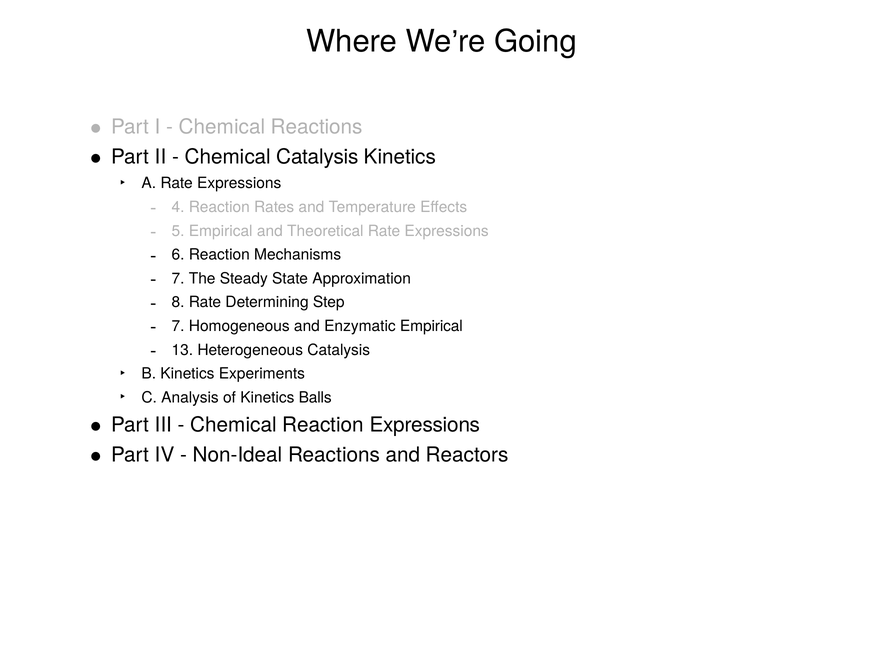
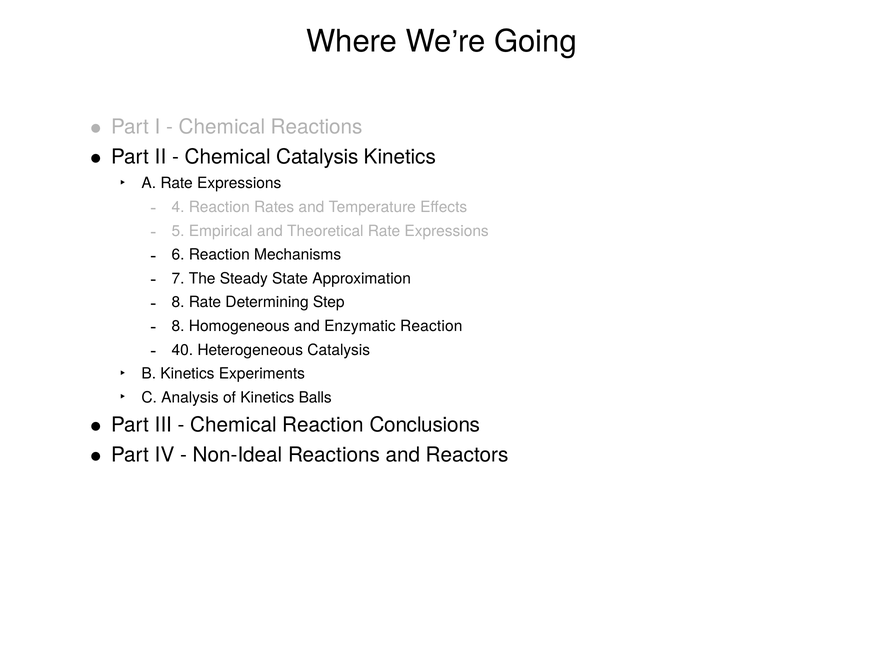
7: 7 -> 8 (178, 326)
Enzymatic Empirical: Empirical -> Reaction (431, 326)
13: 13 -> 40 (182, 350)
Reaction Expressions: Expressions -> Conclusions (425, 425)
